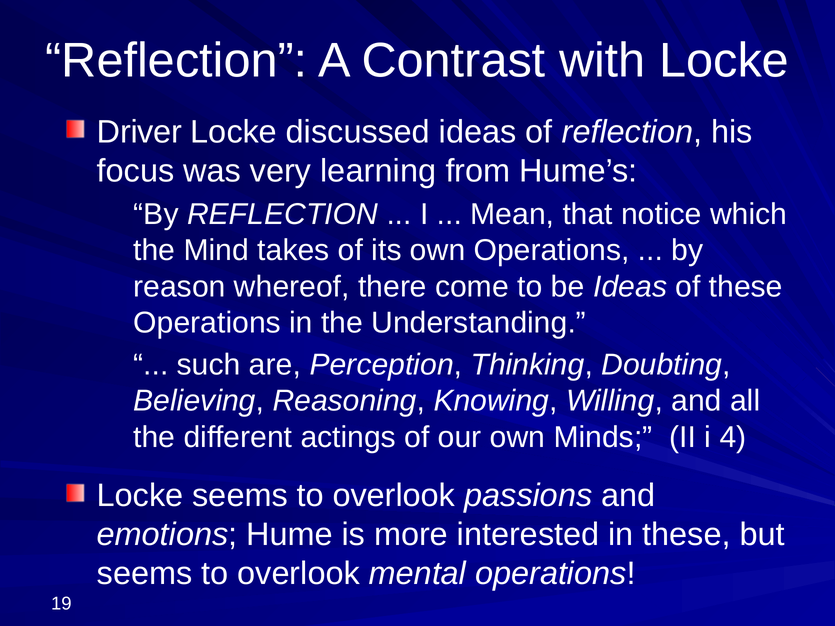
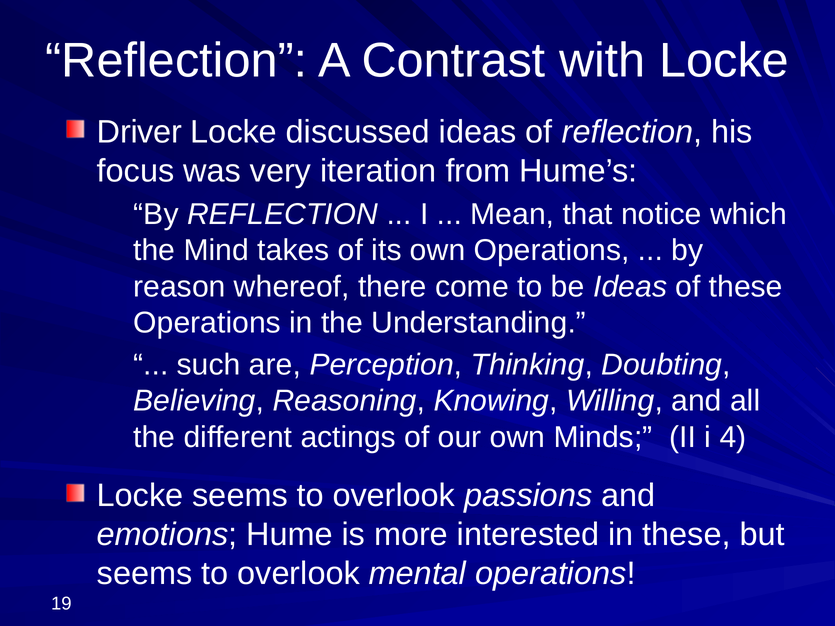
learning: learning -> iteration (378, 171)
